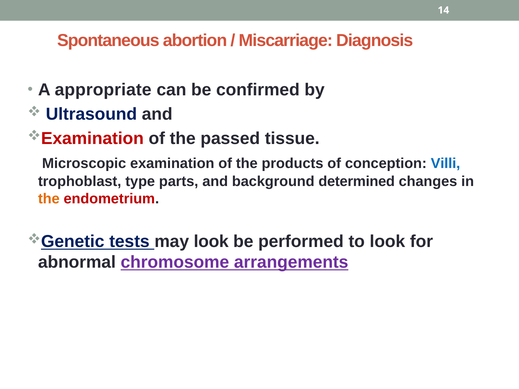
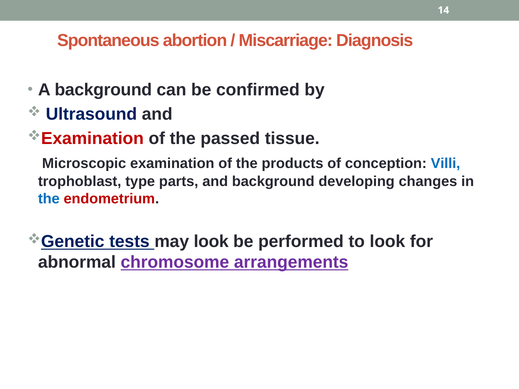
A appropriate: appropriate -> background (103, 90)
determined: determined -> developing (357, 181)
the colour: orange -> blue (49, 199)
